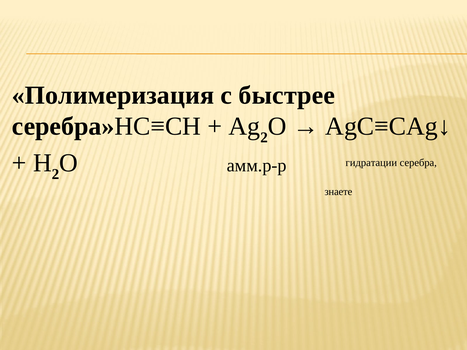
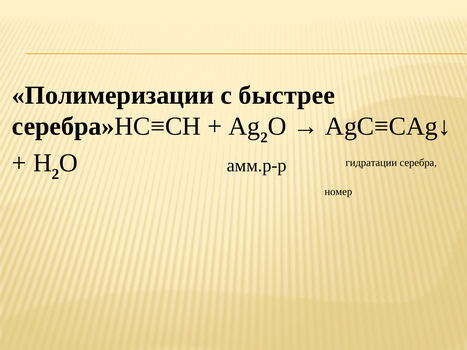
Полимеризация: Полимеризация -> Полимеризации (113, 95)
знаете: знаете -> номер (338, 192)
